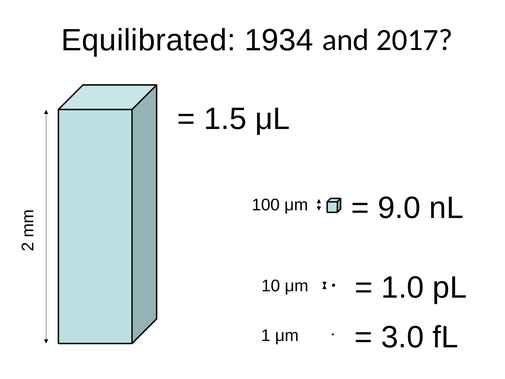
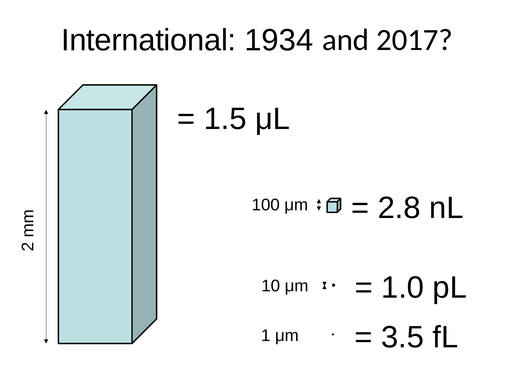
Equilibrated: Equilibrated -> International (149, 40)
9.0: 9.0 -> 2.8 (399, 208)
3.0: 3.0 -> 3.5 (402, 337)
